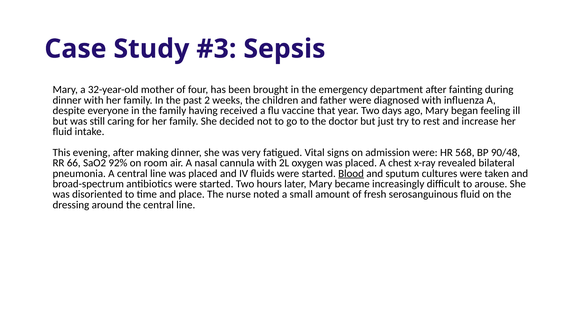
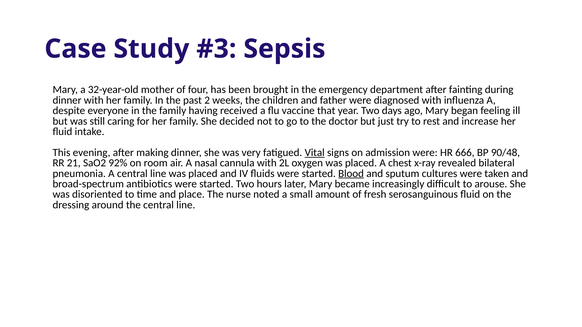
Vital underline: none -> present (315, 153)
568: 568 -> 666 (465, 153)
66: 66 -> 21 (74, 163)
